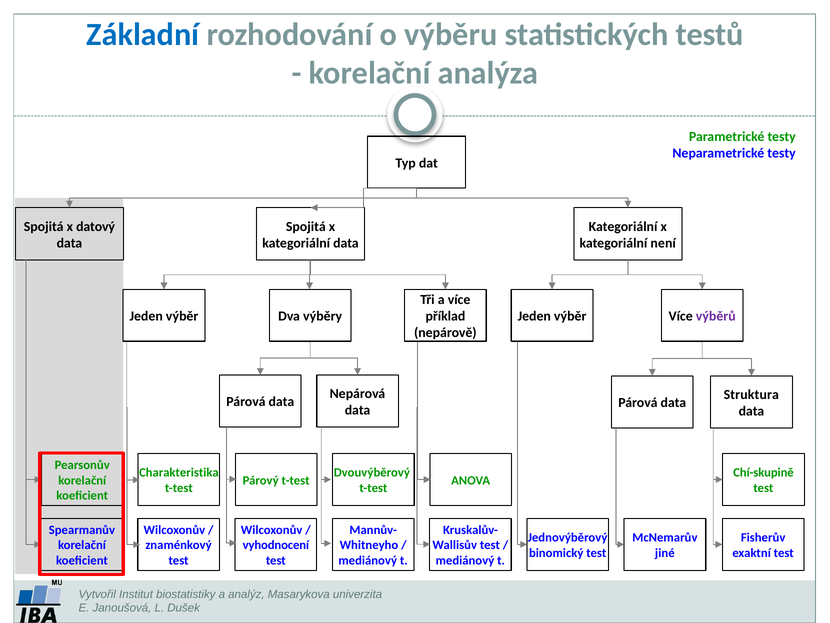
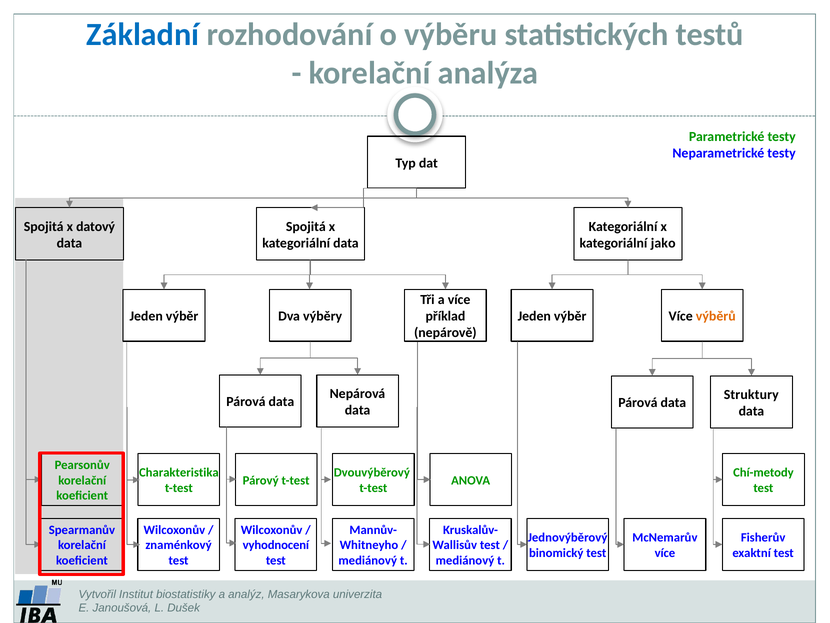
není: není -> jako (663, 243)
výběrů colour: purple -> orange (716, 316)
Struktura: Struktura -> Struktury (751, 394)
Chí-skupině: Chí-skupině -> Chí-metody (763, 472)
jiné: jiné -> více (665, 552)
